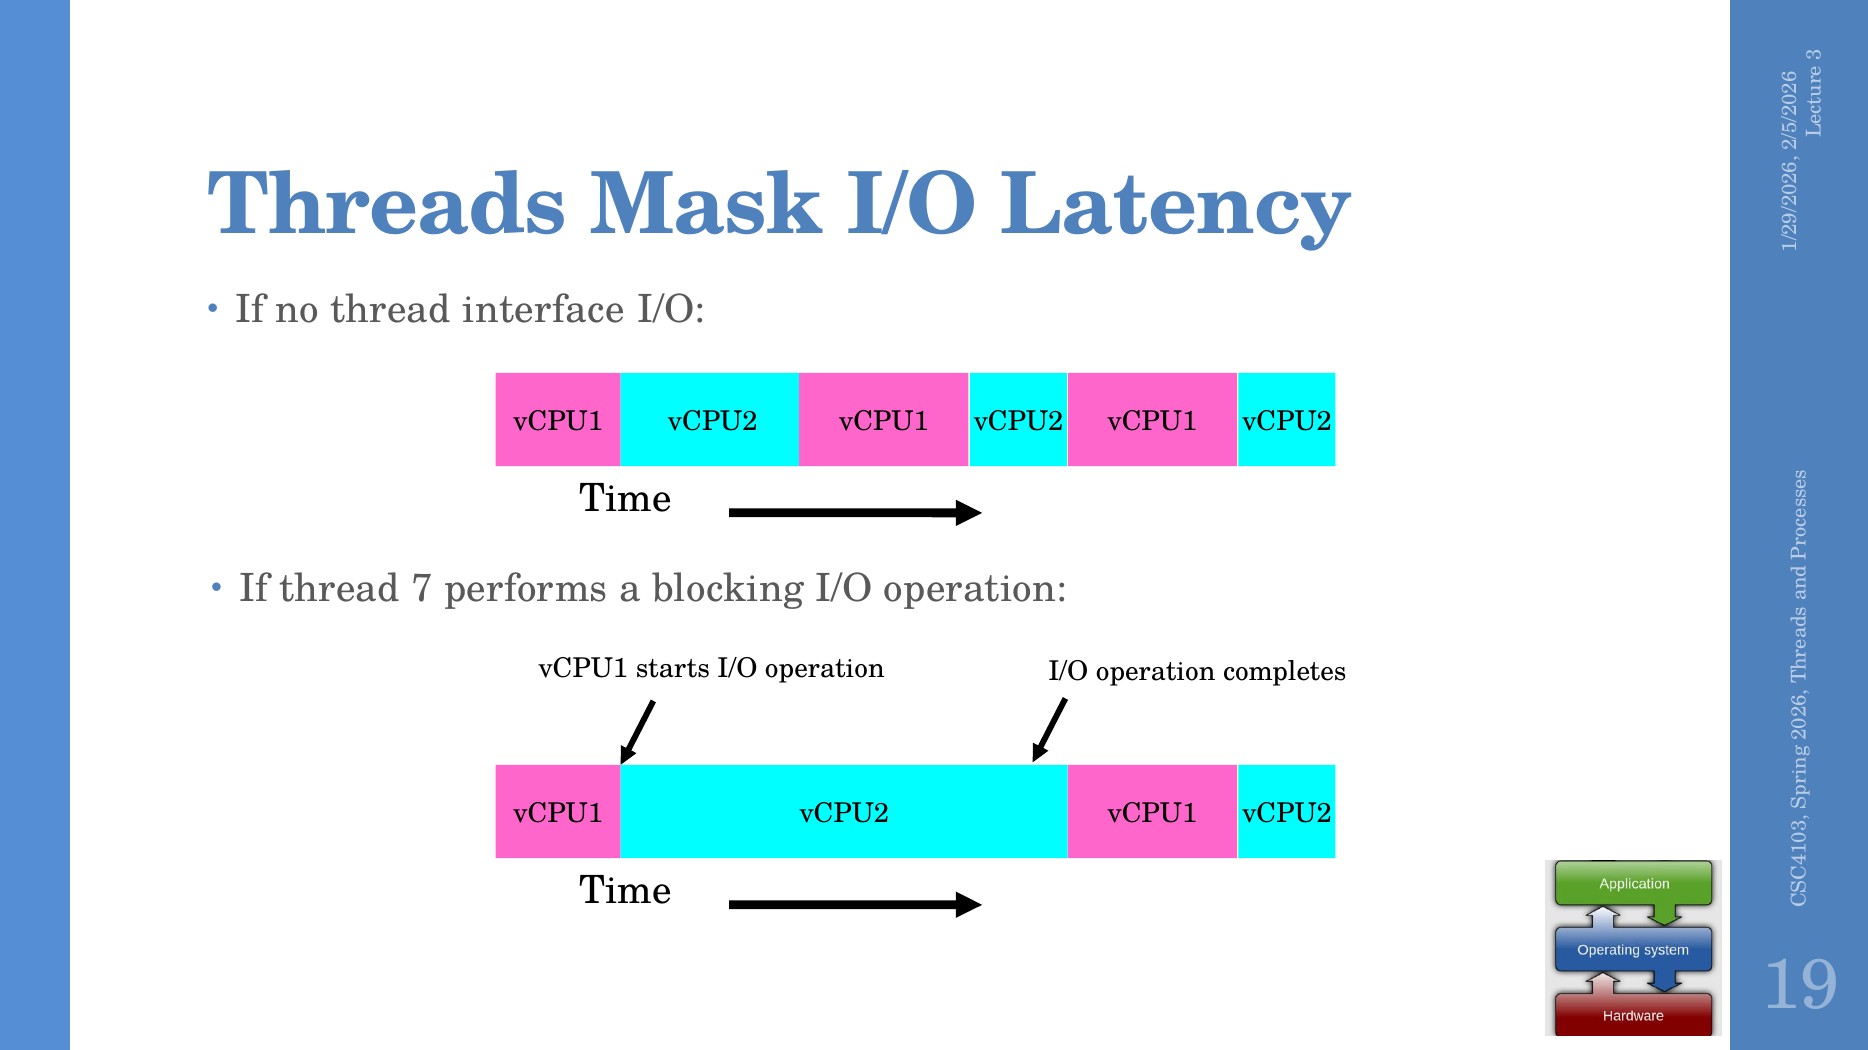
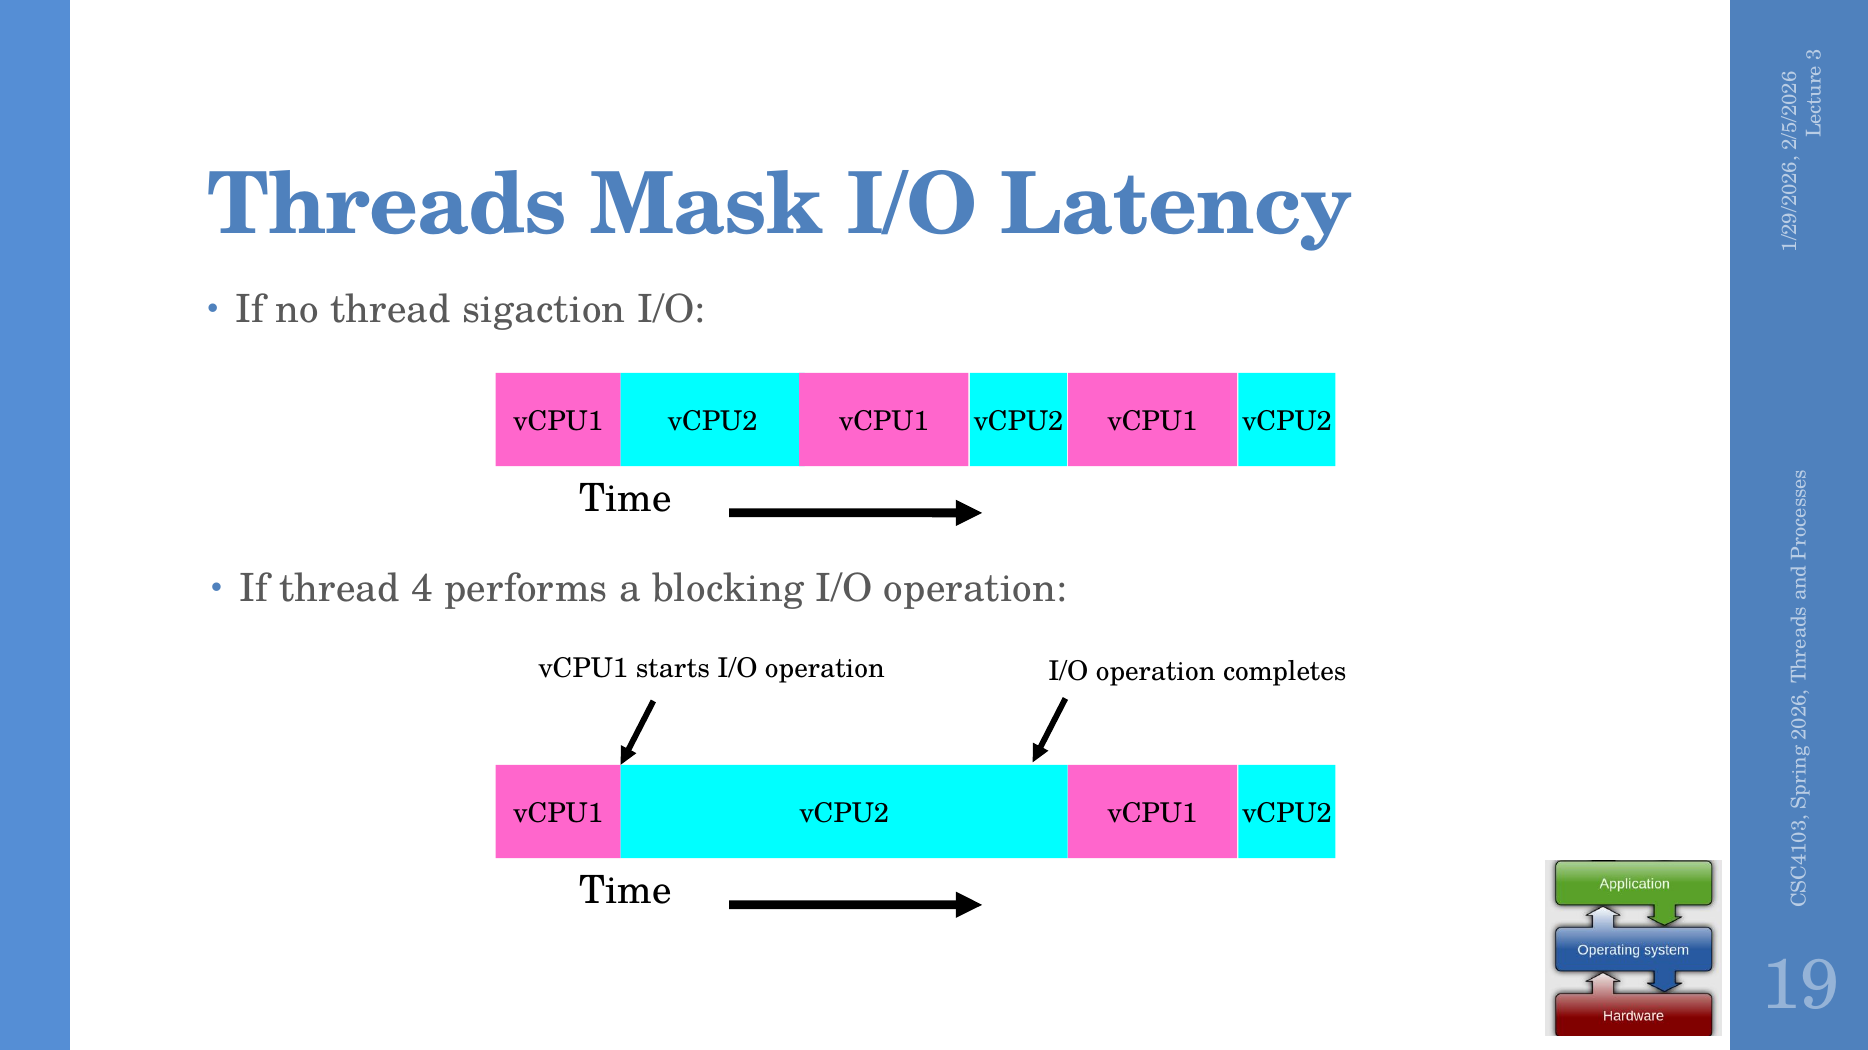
interface: interface -> sigaction (544, 310)
thread 7: 7 -> 4 (422, 589)
